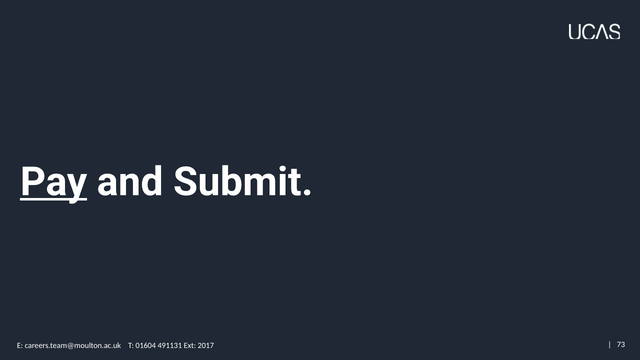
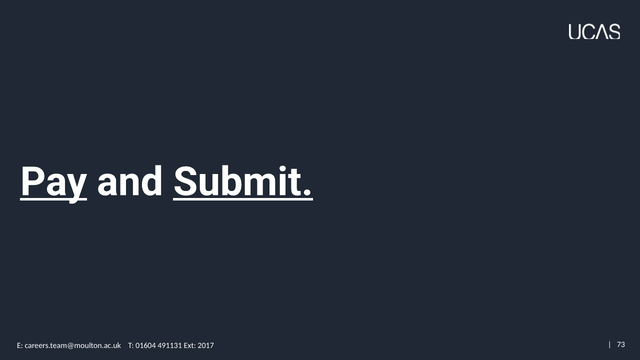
Submit underline: none -> present (243, 182)
